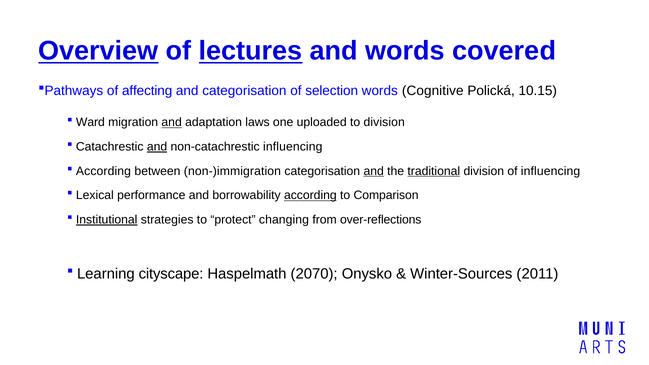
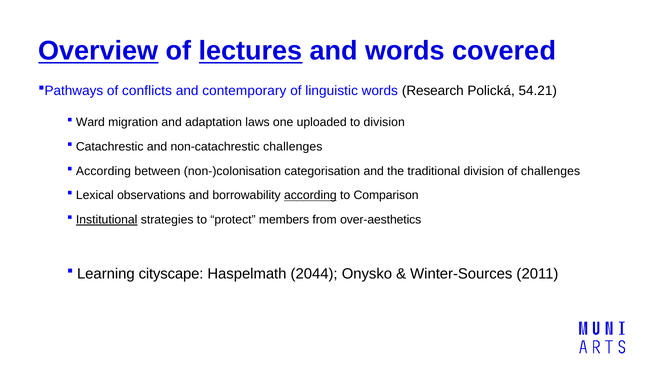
affecting: affecting -> conflicts (147, 91)
and categorisation: categorisation -> contemporary (244, 91)
selection: selection -> linguistic (332, 91)
Cognitive: Cognitive -> Research (433, 91)
10.15: 10.15 -> 54.21 (538, 91)
and underline: present -> none (172, 122)
and underline: present -> none (157, 147)
non-catachrestic influencing: influencing -> challenges (293, 147)
non-)immigration: non-)immigration -> non-)colonisation (232, 171)
and underline: present -> none (374, 171)
traditional underline: present -> none (434, 171)
of influencing: influencing -> challenges (551, 171)
performance: performance -> observations (151, 195)
changing: changing -> members (284, 220)
over-reflections: over-reflections -> over-aesthetics (381, 220)
2070: 2070 -> 2044 (314, 274)
